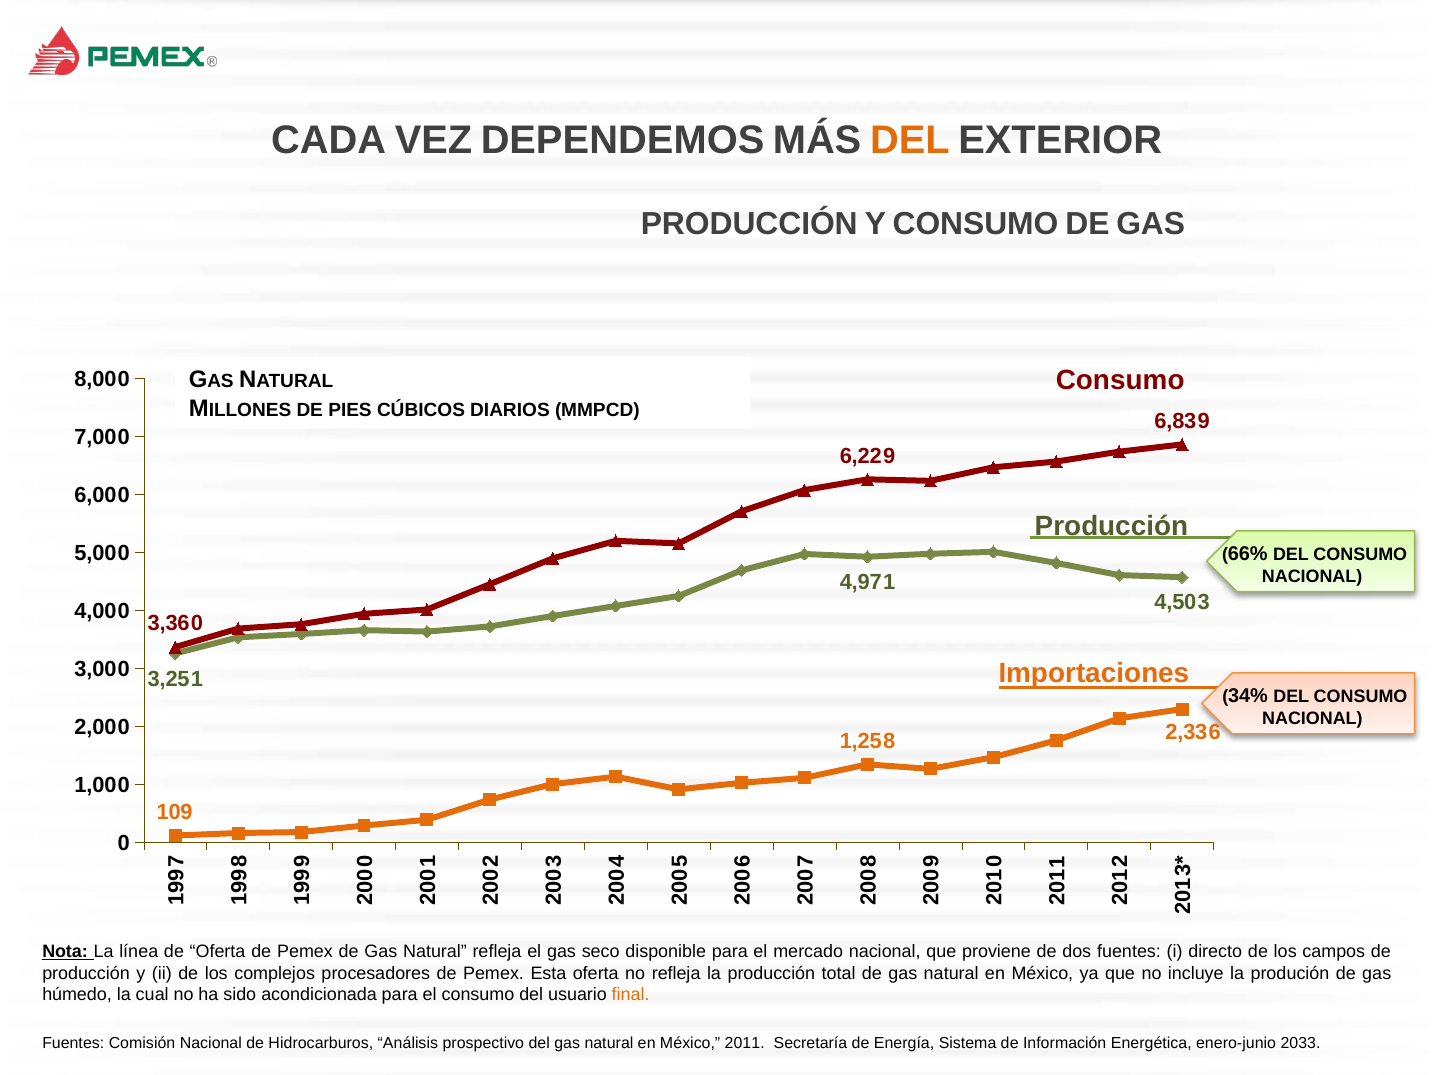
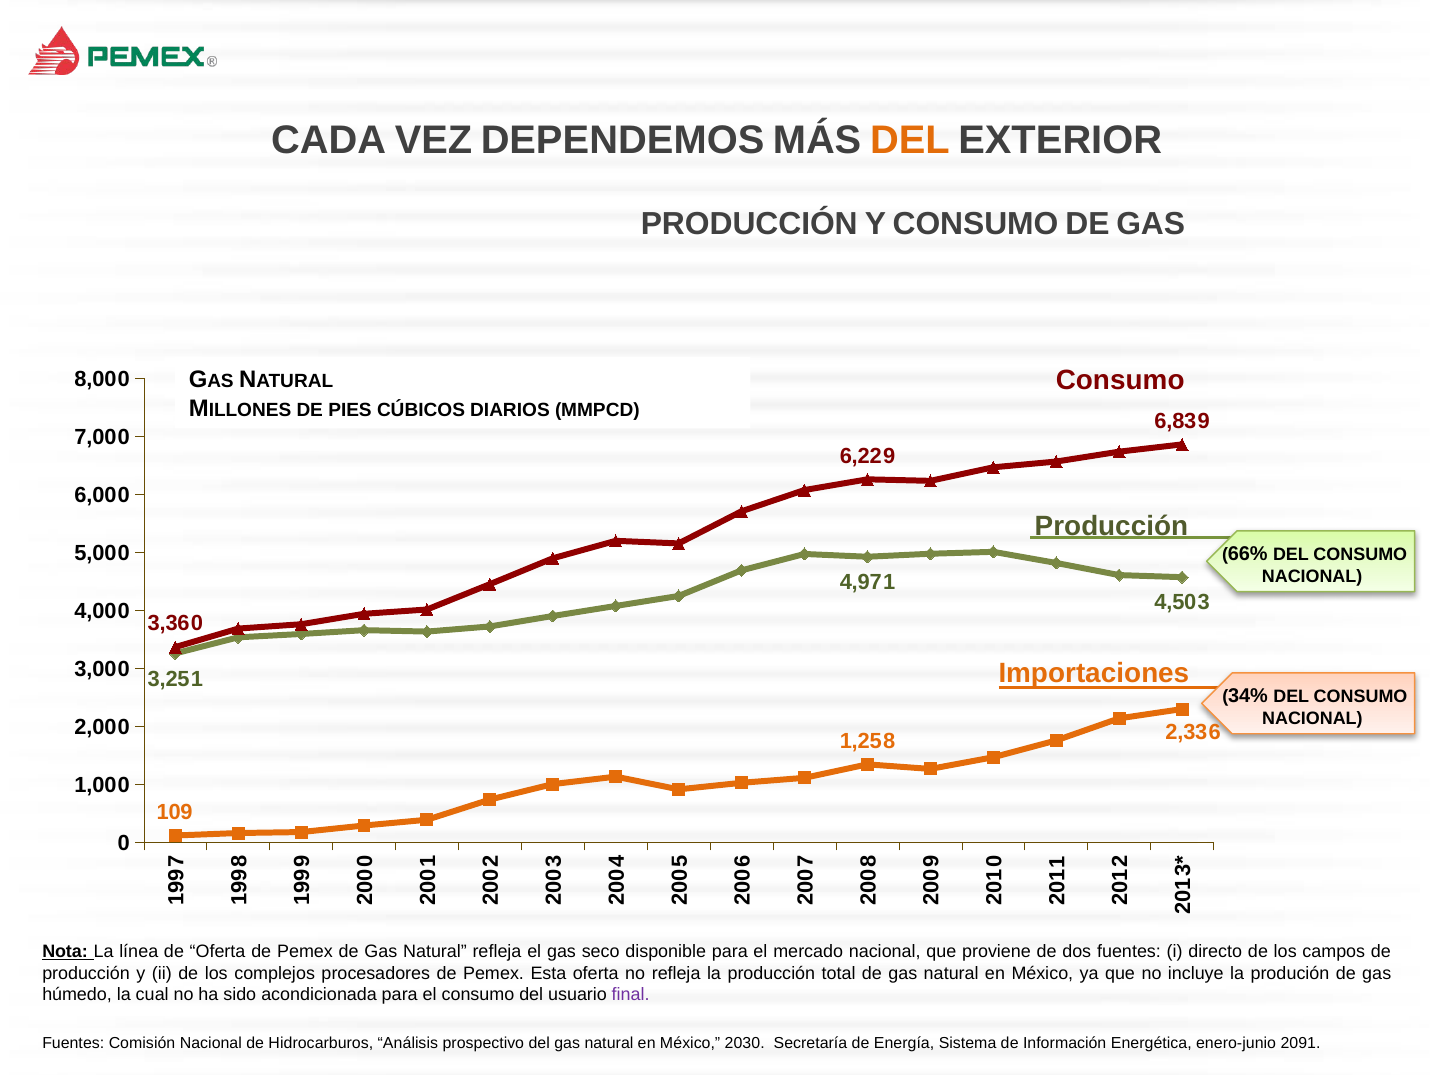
final colour: orange -> purple (631, 995)
2011: 2011 -> 2030 (745, 1043)
2033: 2033 -> 2091 (1300, 1043)
